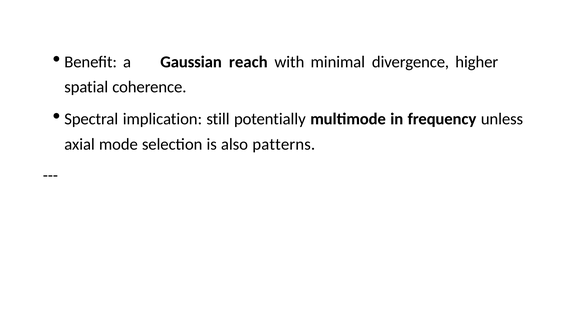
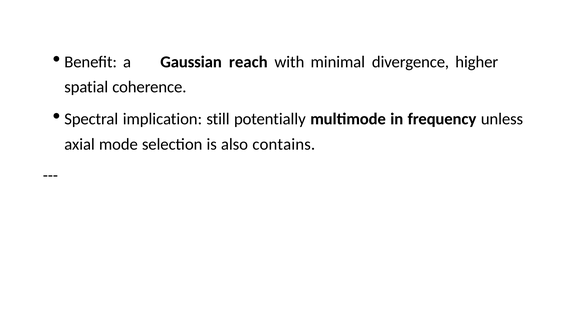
patterns: patterns -> contains (284, 144)
